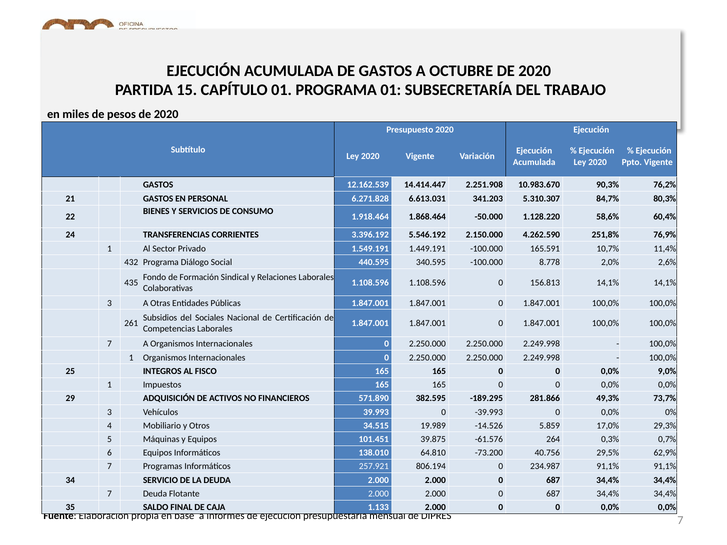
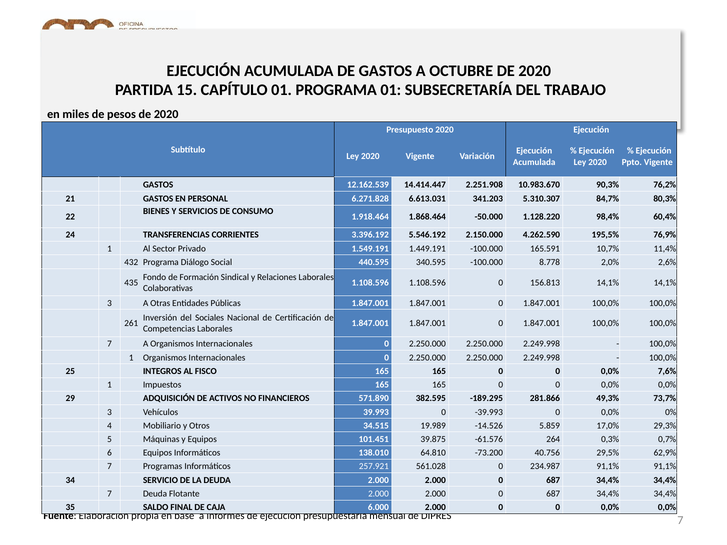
58,6%: 58,6% -> 98,4% (608, 217)
251,8%: 251,8% -> 195,5% (605, 235)
Subsidios: Subsidios -> Inversión (160, 318)
9,0%: 9,0% -> 7,6% (667, 371)
806.194: 806.194 -> 561.028 (431, 467)
1.133: 1.133 -> 6.000 (378, 508)
